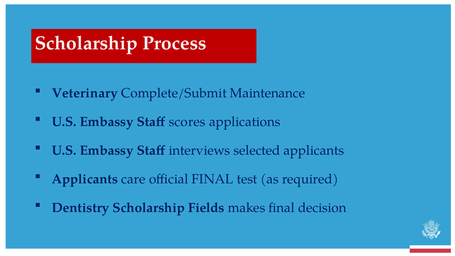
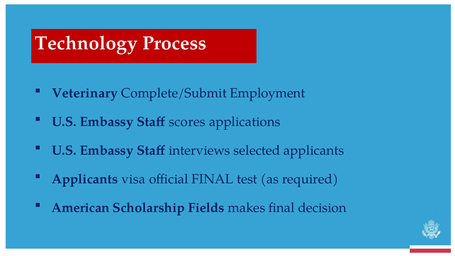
Scholarship: Scholarship -> Technology (86, 43)
Maintenance: Maintenance -> Employment (268, 93)
care: care -> visa (133, 179)
Dentistry: Dentistry -> American (81, 208)
